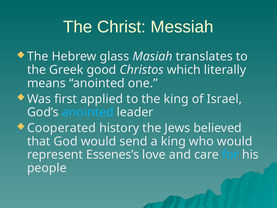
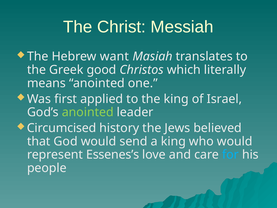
glass: glass -> want (114, 56)
anointed colour: light blue -> light green (88, 112)
Cooperated: Cooperated -> Circumcised (62, 128)
